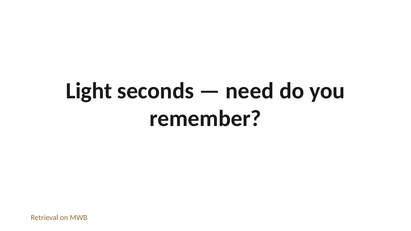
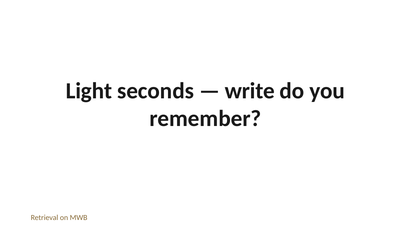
need: need -> write (250, 91)
